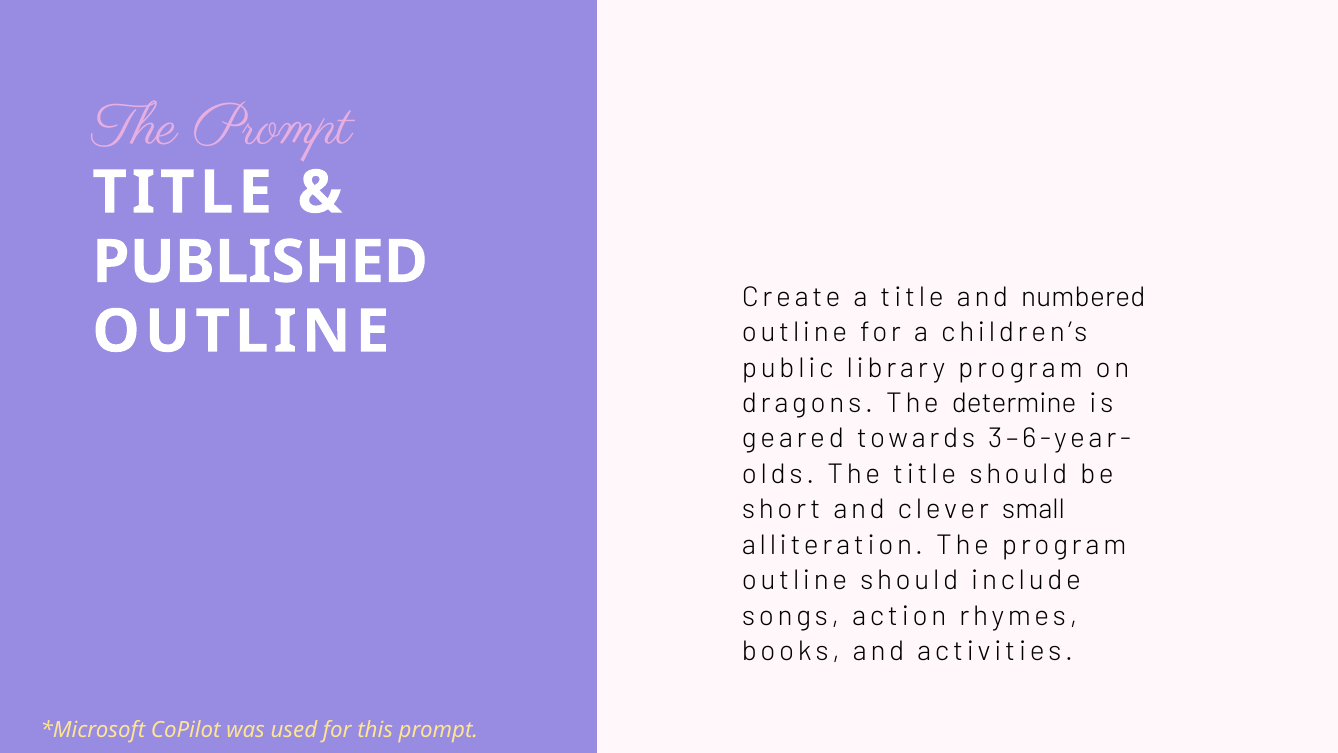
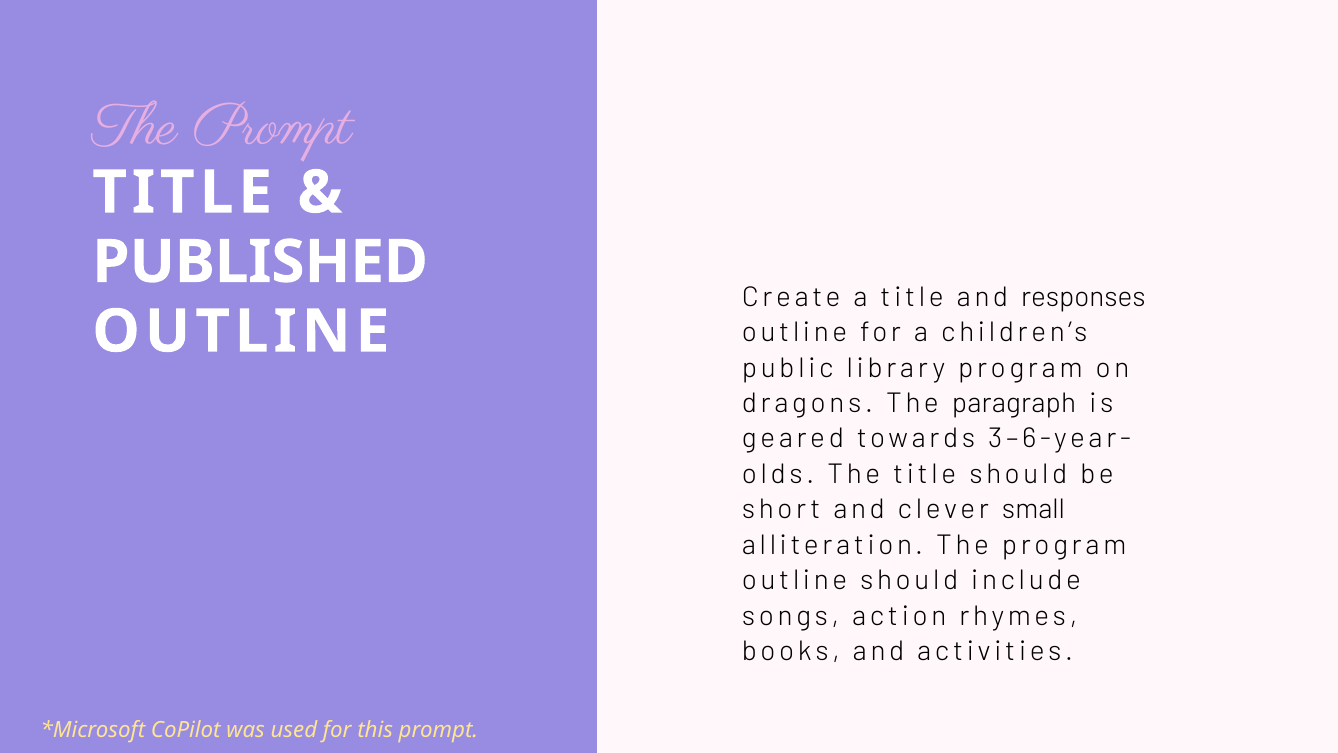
numbered: numbered -> responses (1083, 297)
determine: determine -> paragraph (1014, 403)
